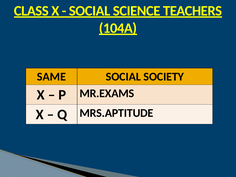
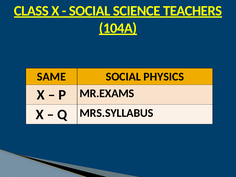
SOCIETY: SOCIETY -> PHYSICS (164, 77)
MRS.APTITUDE: MRS.APTITUDE -> MRS.SYLLABUS (116, 113)
